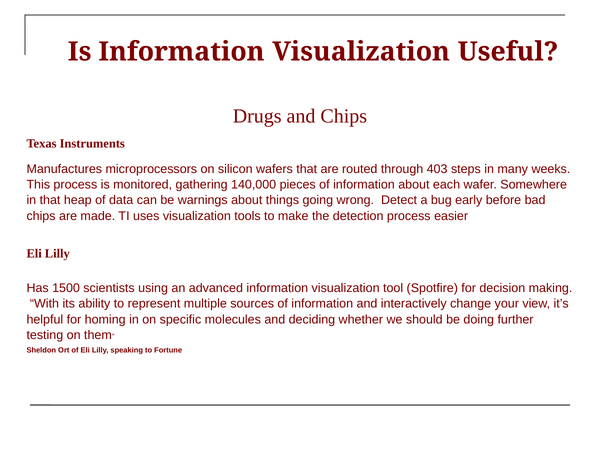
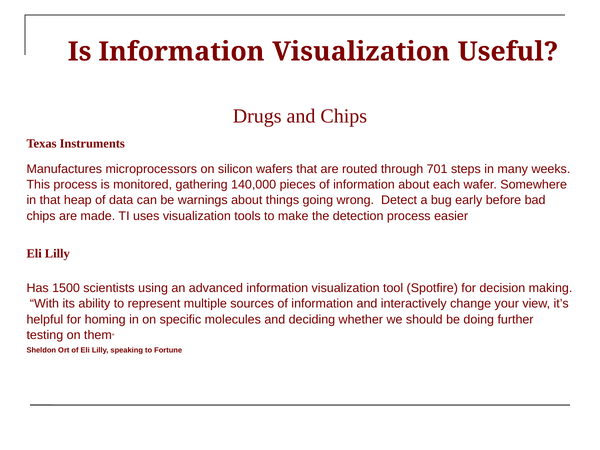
403: 403 -> 701 (437, 169)
